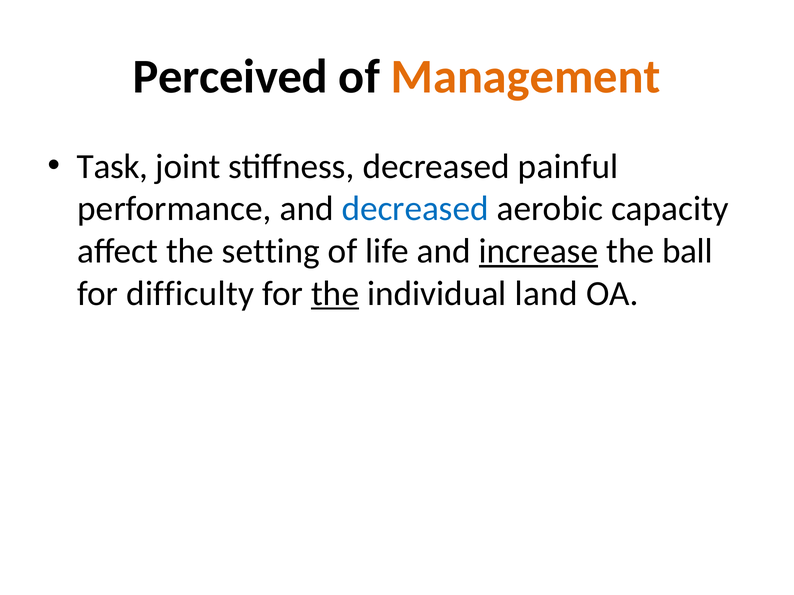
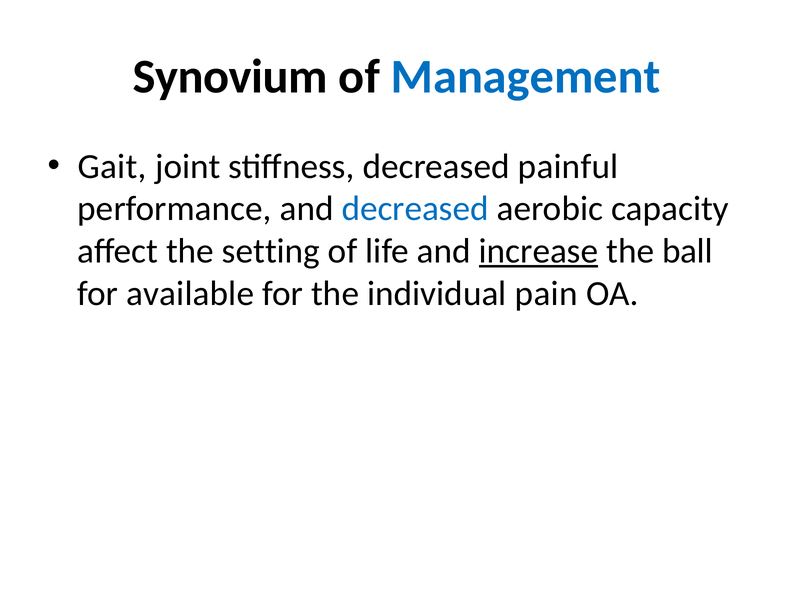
Perceived: Perceived -> Synovium (230, 77)
Management colour: orange -> blue (526, 77)
Task: Task -> Gait (112, 167)
difficulty: difficulty -> available (190, 294)
the underline: present -> none (335, 294)
land: land -> pain (546, 294)
